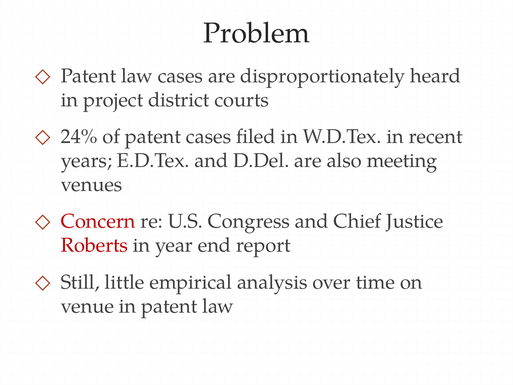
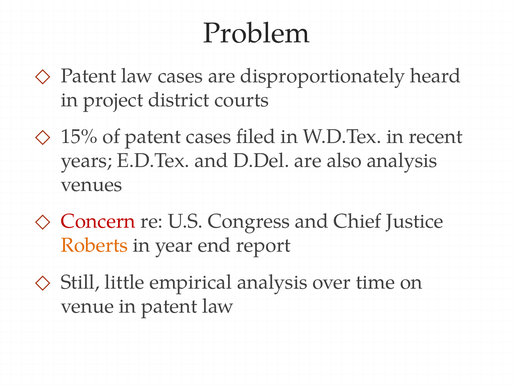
24%: 24% -> 15% (79, 137)
also meeting: meeting -> analysis (402, 160)
Roberts colour: red -> orange (94, 245)
